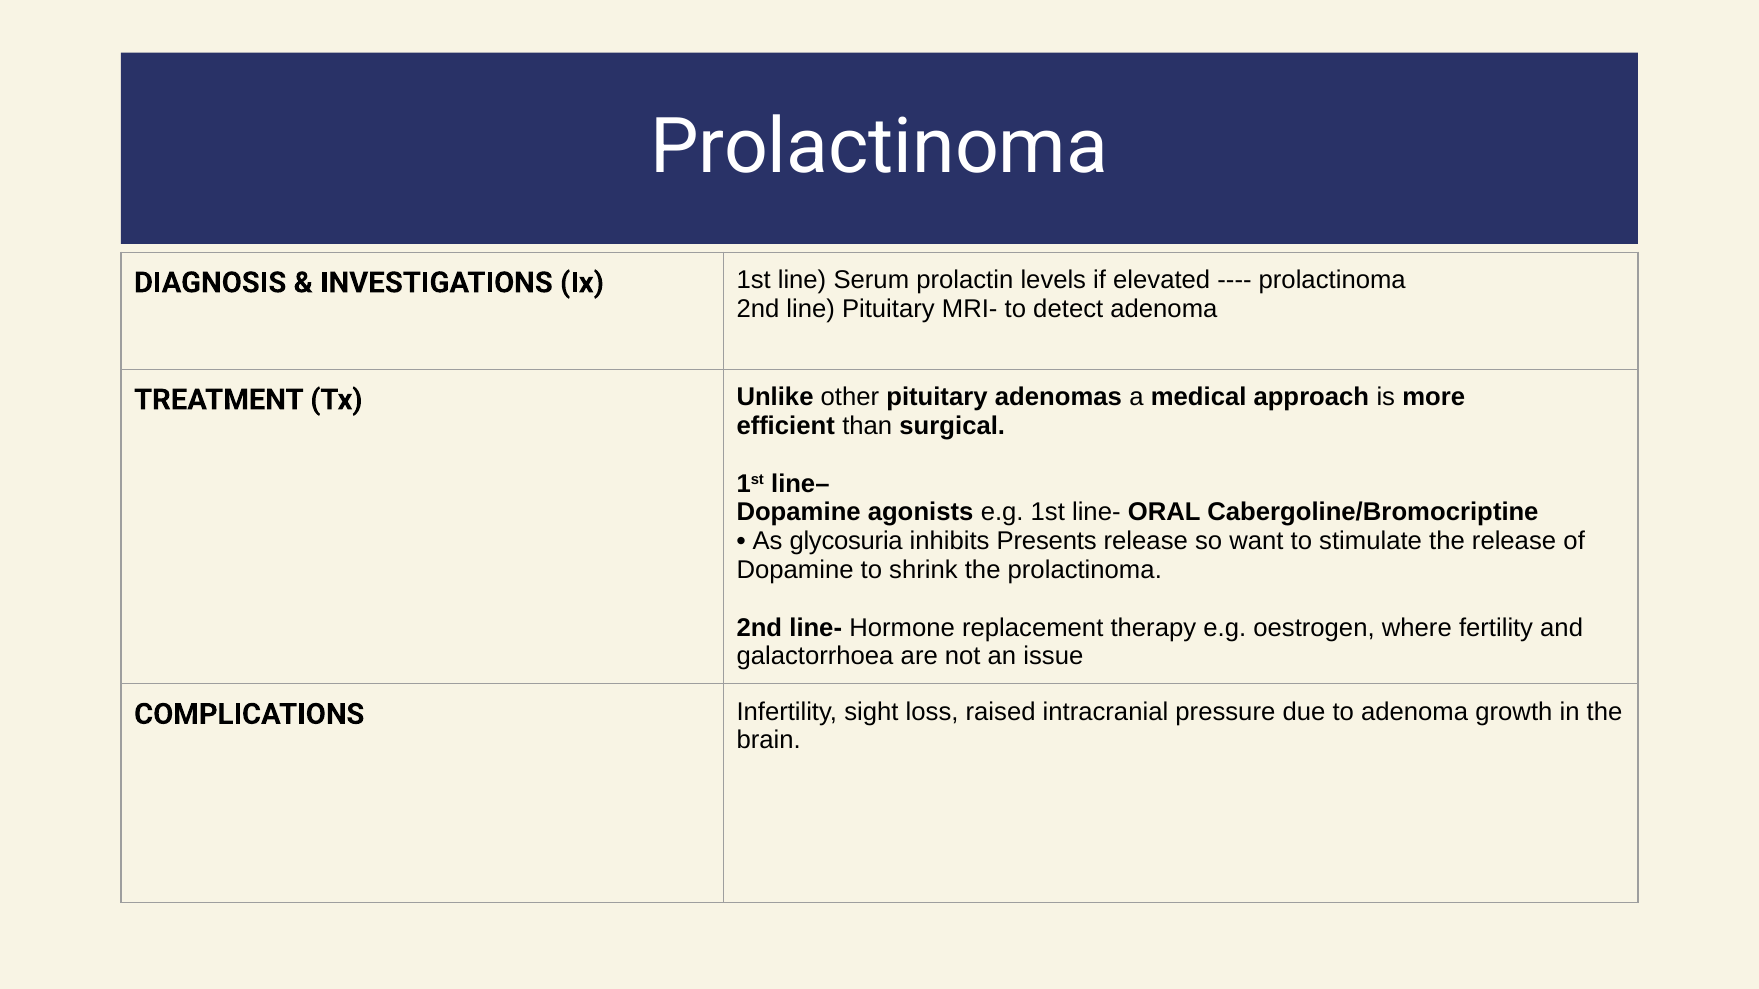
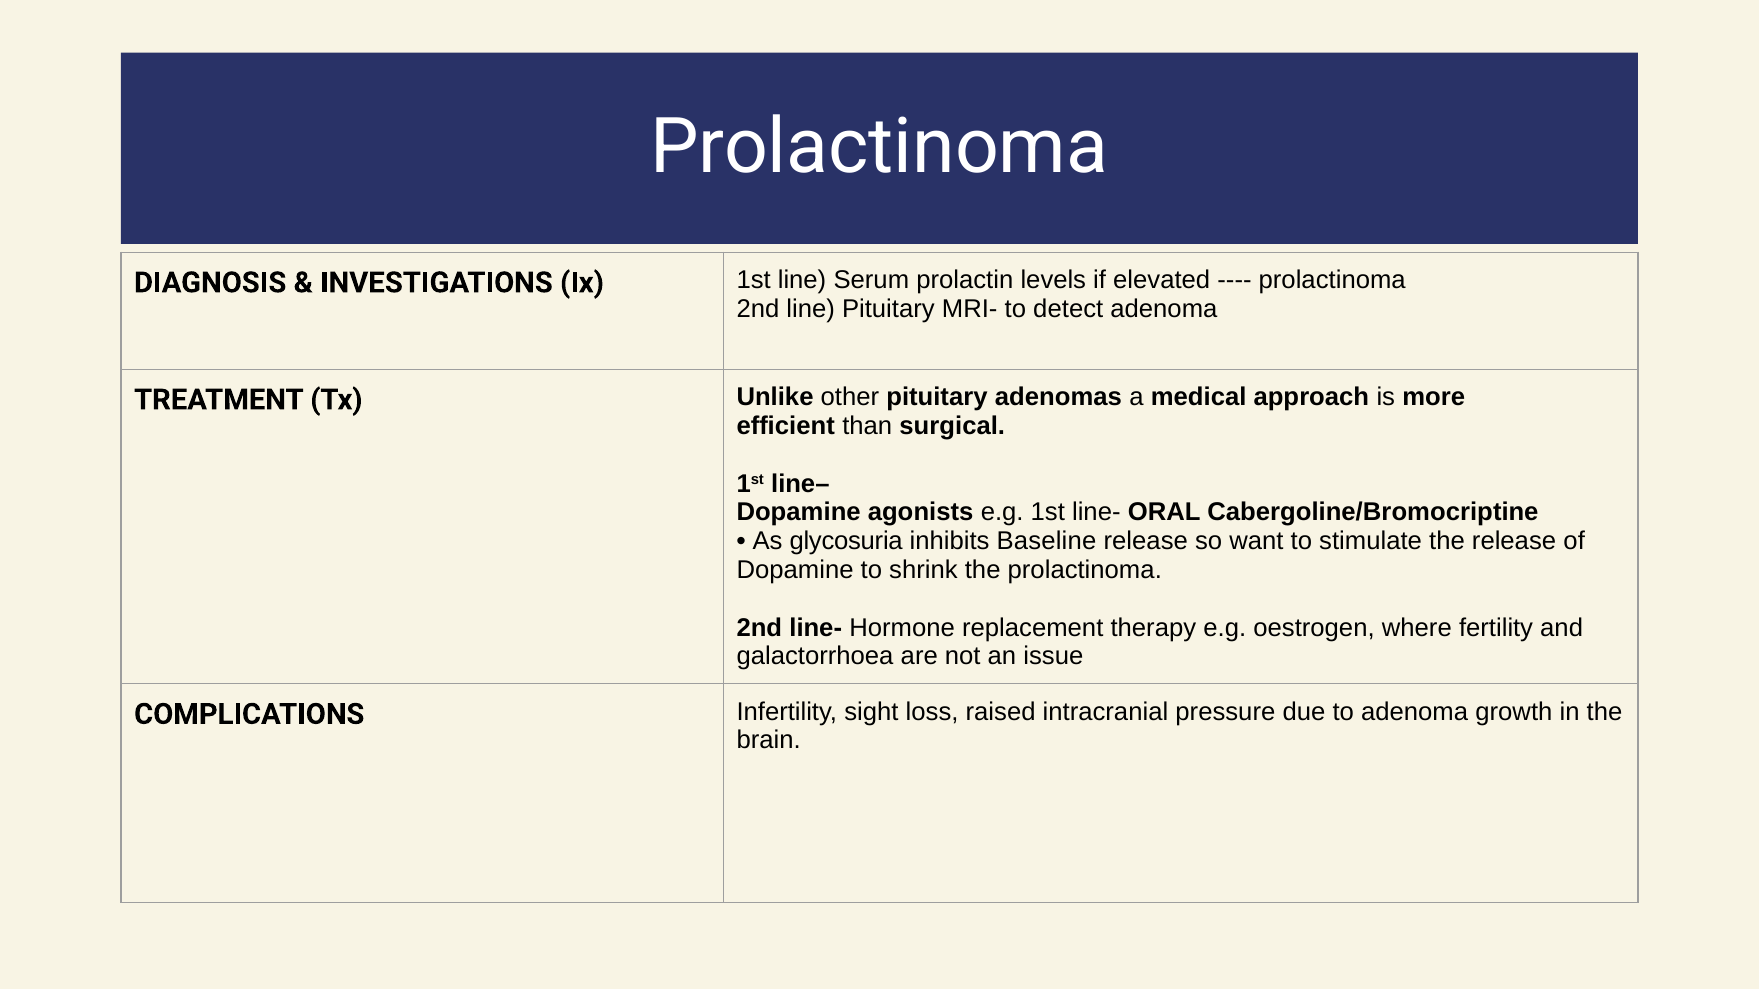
Presents: Presents -> Baseline (1047, 542)
